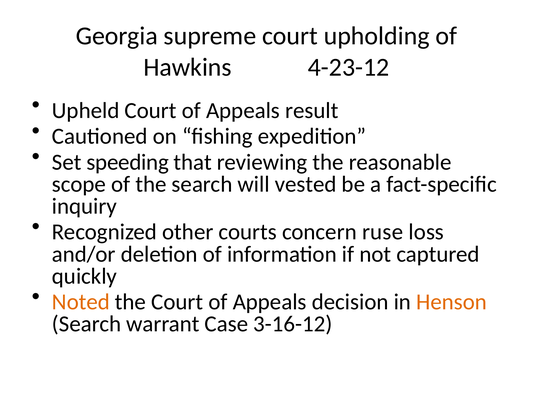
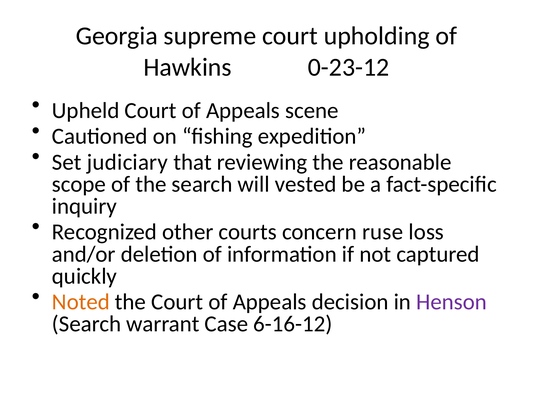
4-23-12: 4-23-12 -> 0-23-12 (349, 67)
result: result -> scene (312, 110)
speeding: speeding -> judiciary (127, 162)
Henson colour: orange -> purple (452, 302)
3-16-12: 3-16-12 -> 6-16-12 (293, 324)
